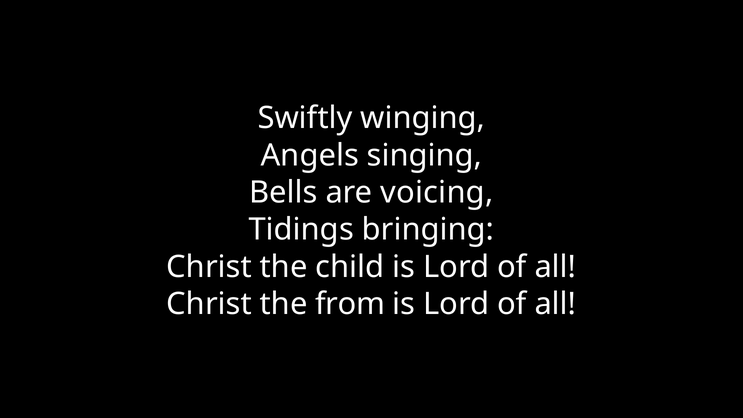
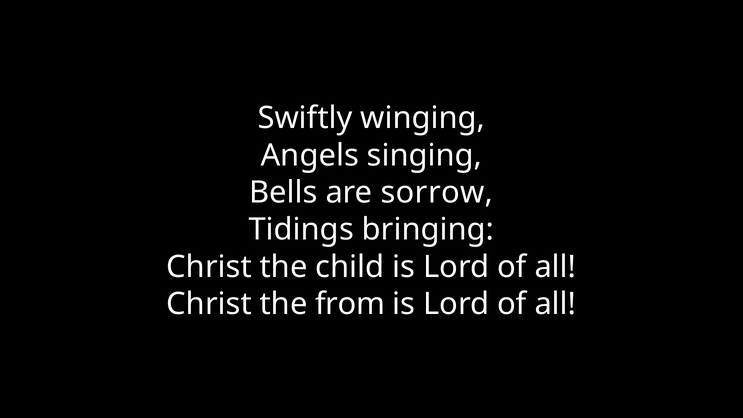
voicing: voicing -> sorrow (437, 193)
